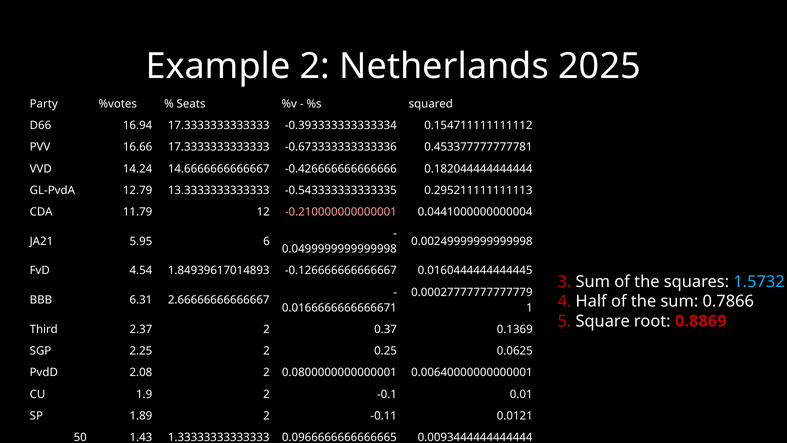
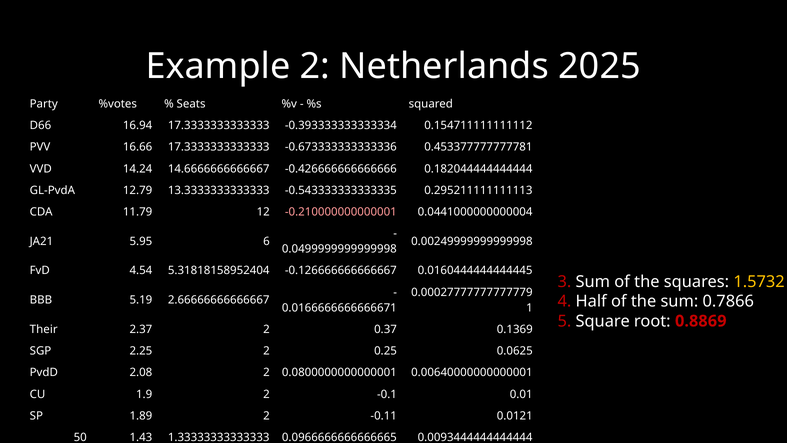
1.84939617014893: 1.84939617014893 -> 5.31818158952404 (219, 271)
1.5732 colour: light blue -> yellow (759, 282)
6.31: 6.31 -> 5.19 (141, 300)
Third: Third -> Their (44, 329)
